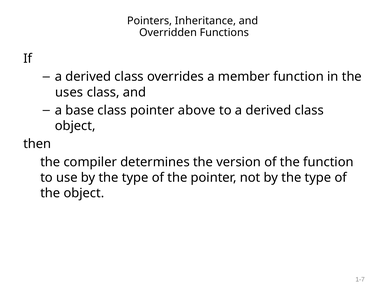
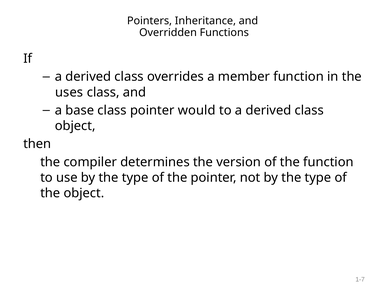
above: above -> would (197, 110)
